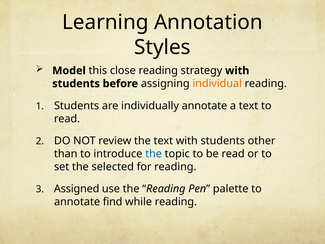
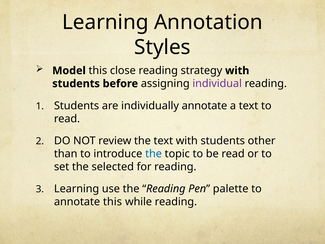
individual colour: orange -> purple (217, 84)
Assigned: Assigned -> Learning (77, 189)
annotate find: find -> this (113, 202)
